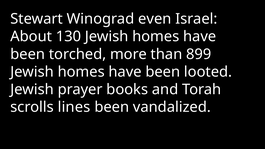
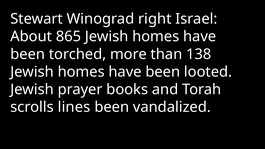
even: even -> right (155, 19)
130: 130 -> 865 (68, 37)
899: 899 -> 138 (199, 54)
